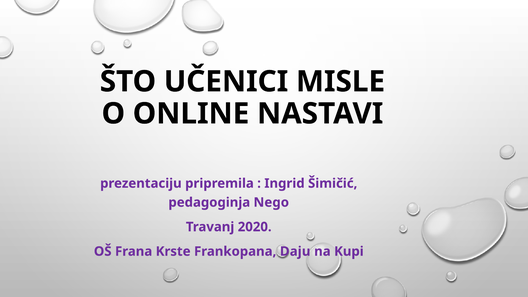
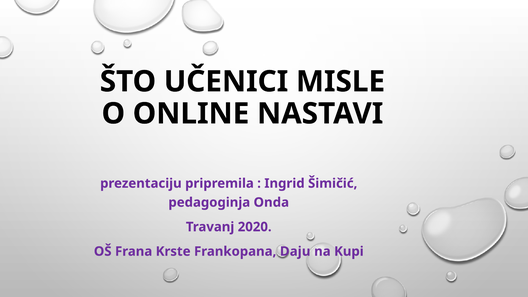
Nego: Nego -> Onda (271, 202)
